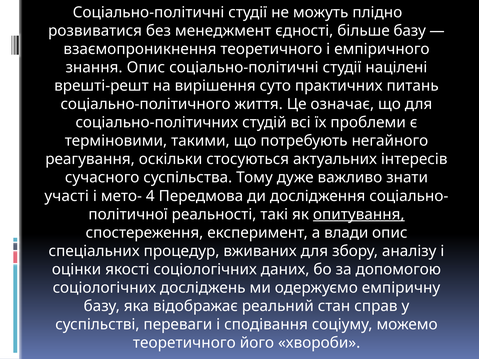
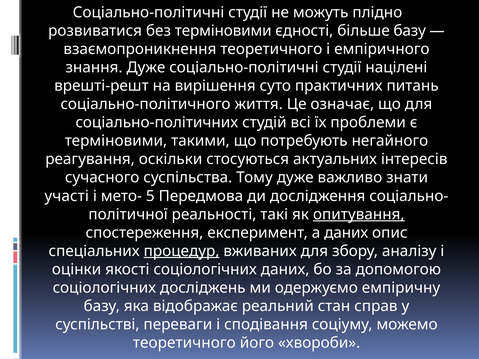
без менеджмент: менеджмент -> терміновими (223, 31)
знання Опис: Опис -> Дуже (146, 68)
4: 4 -> 5 (150, 196)
а влади: влади -> даних (346, 233)
процедур underline: none -> present (182, 251)
